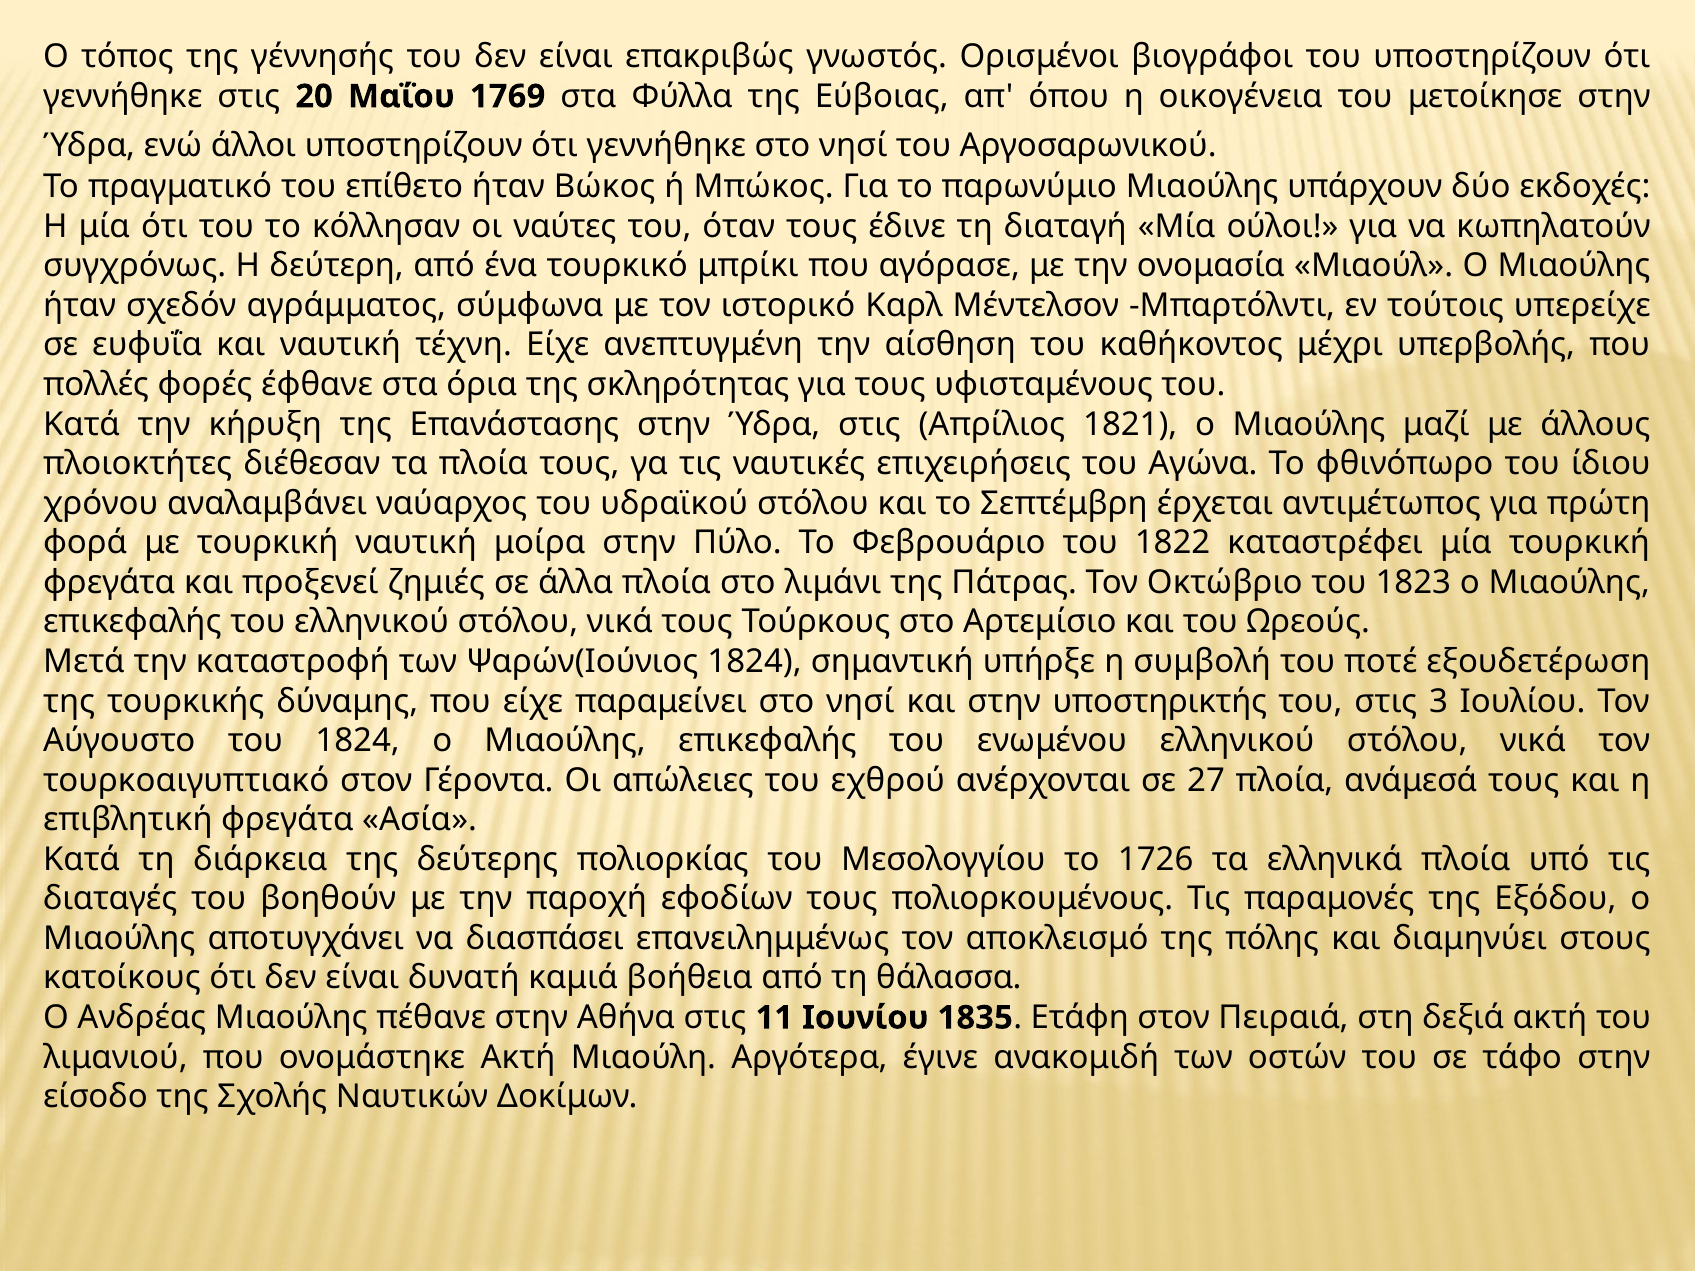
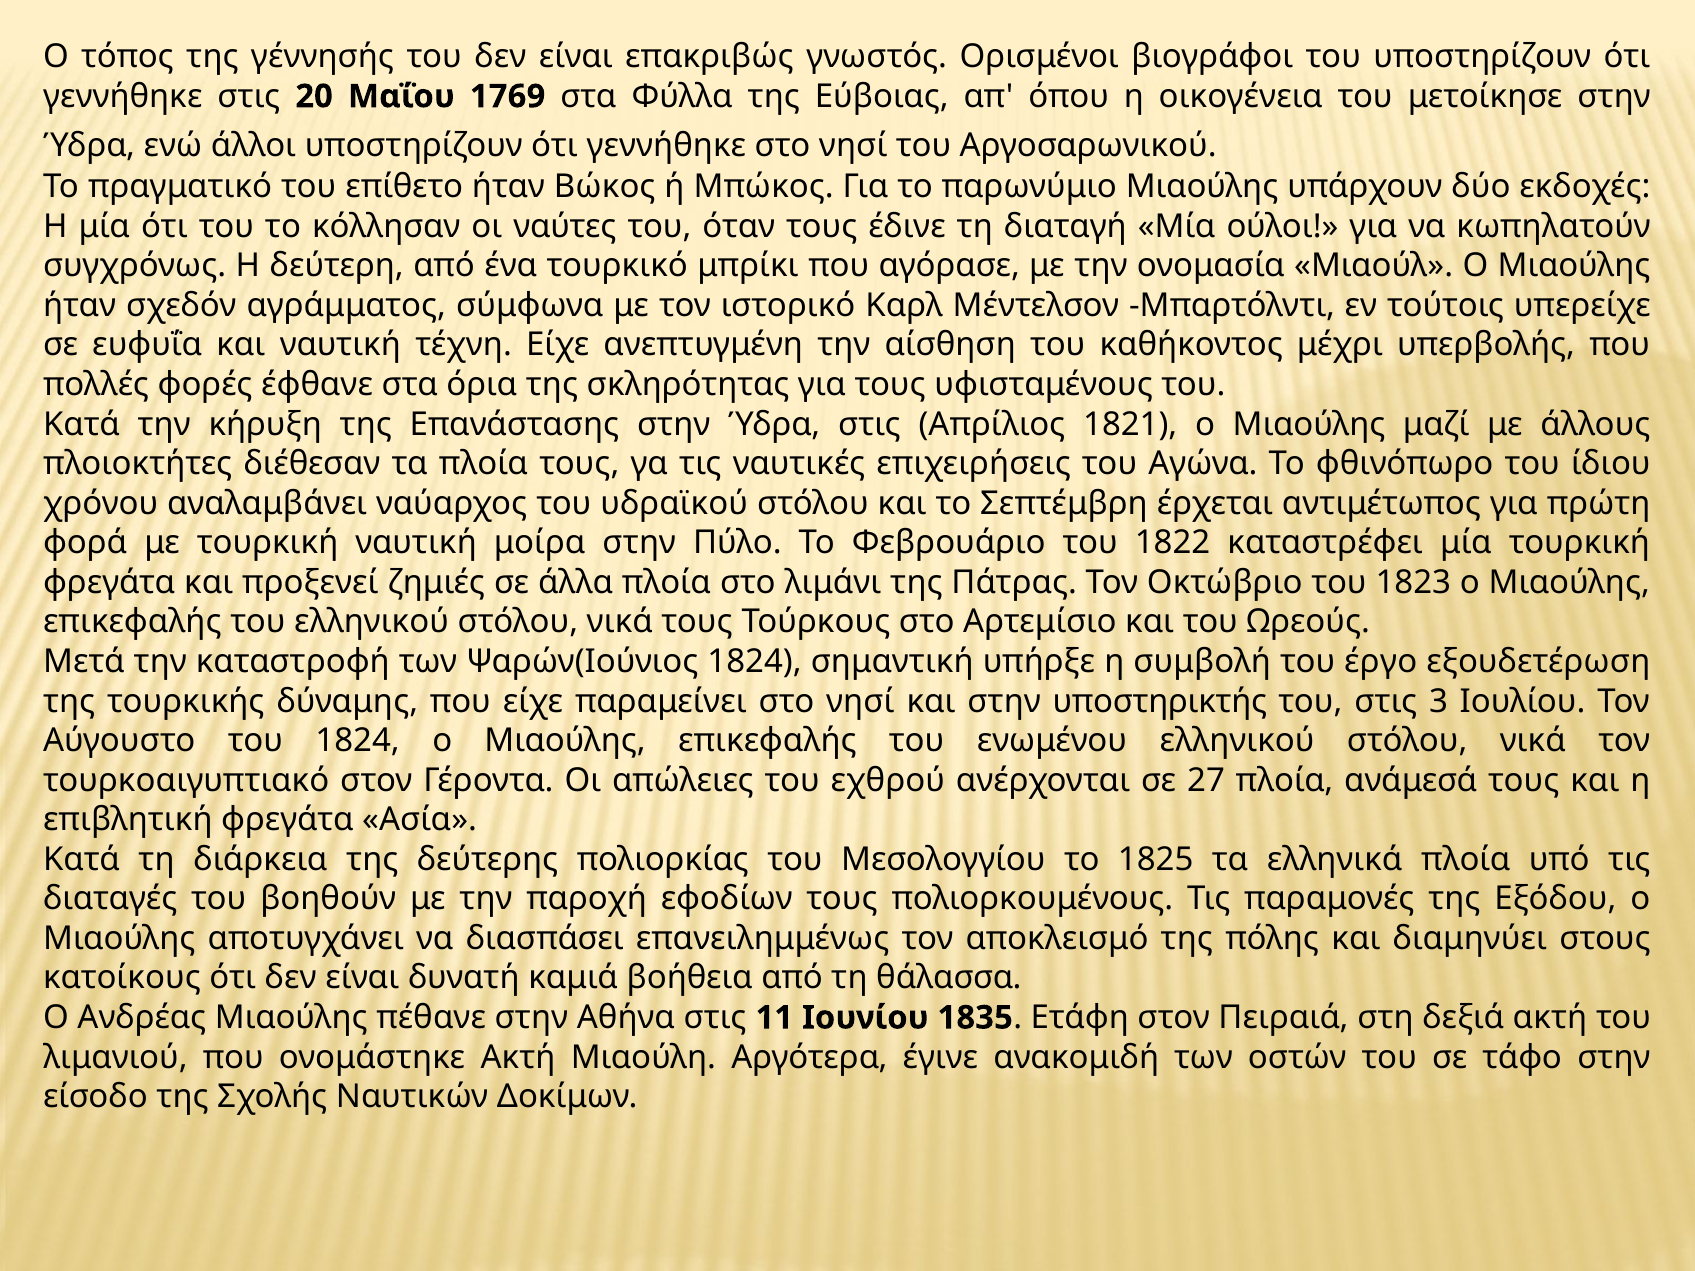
ποτέ: ποτέ -> έργο (1381, 662)
1726: 1726 -> 1825 (1156, 860)
